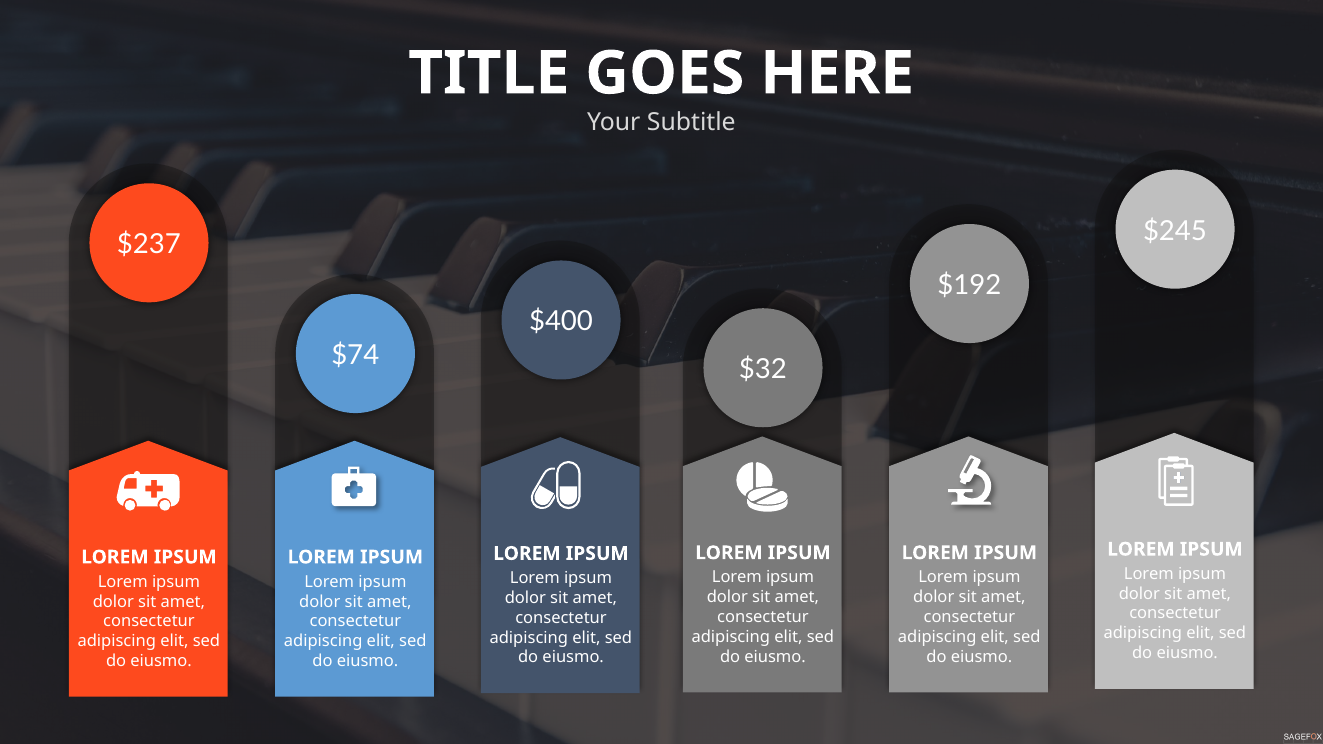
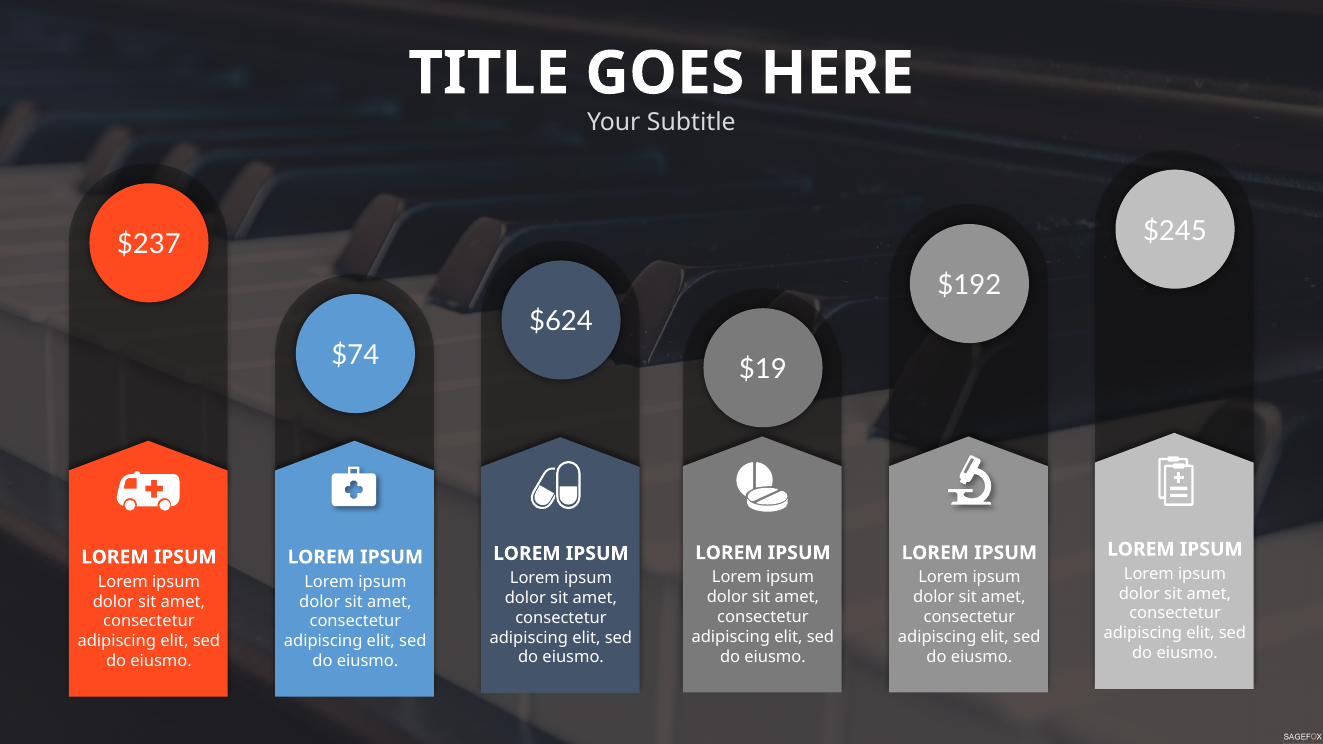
$400: $400 -> $624 (561, 322)
$32: $32 -> $19 (763, 370)
